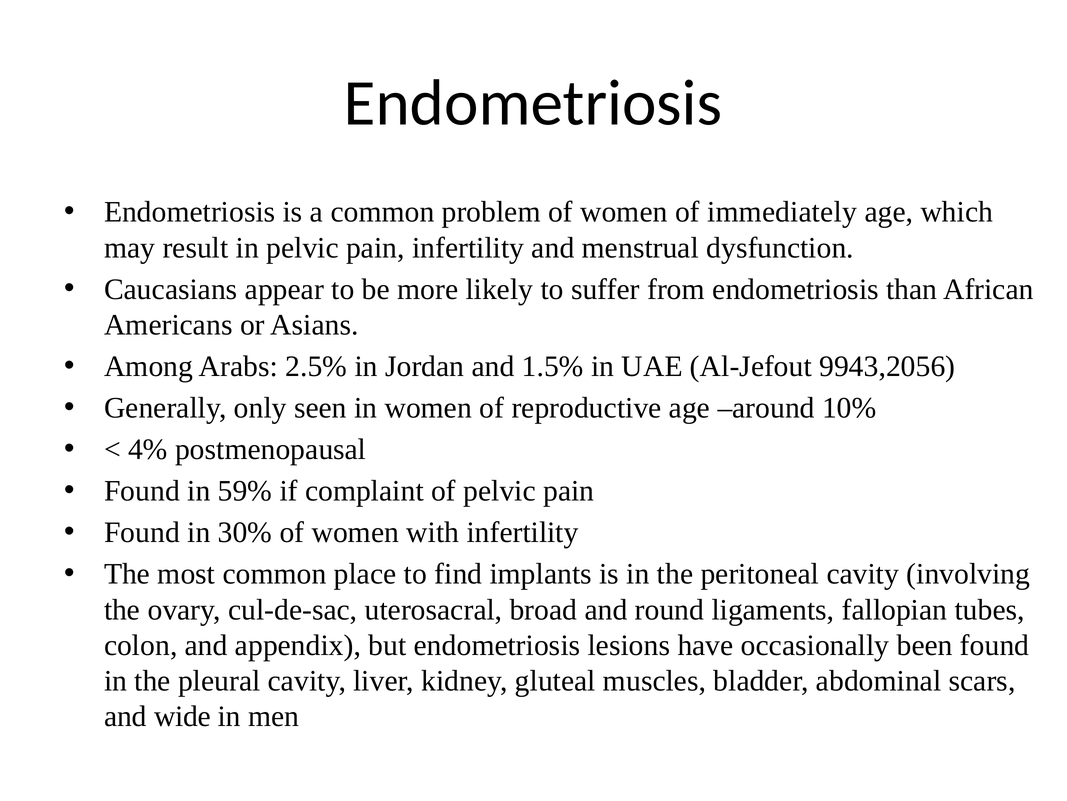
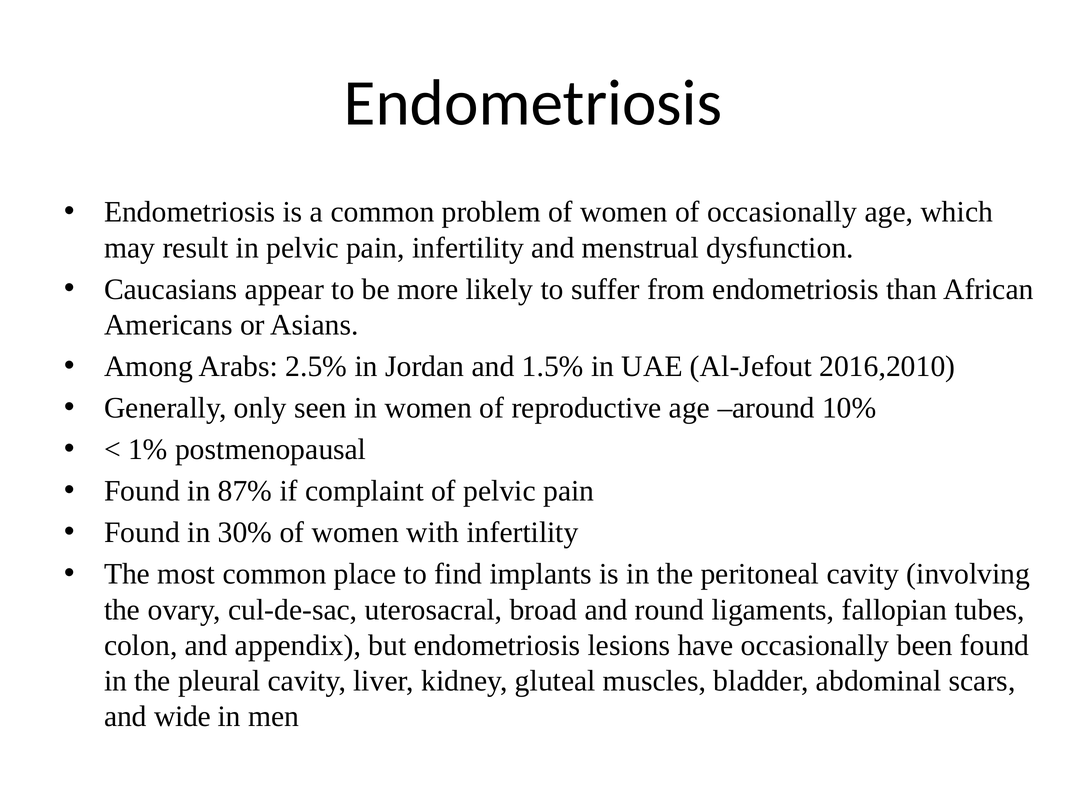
of immediately: immediately -> occasionally (782, 212)
9943,2056: 9943,2056 -> 2016,2010 (887, 366)
4%: 4% -> 1% (148, 449)
59%: 59% -> 87% (245, 491)
